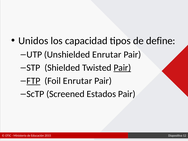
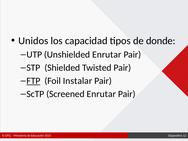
define: define -> donde (161, 41)
Pair underline: present -> none (122, 68)
Foil Enrutar: Enrutar -> Instalar (78, 81)
Screened Estados: Estados -> Enrutar (101, 94)
